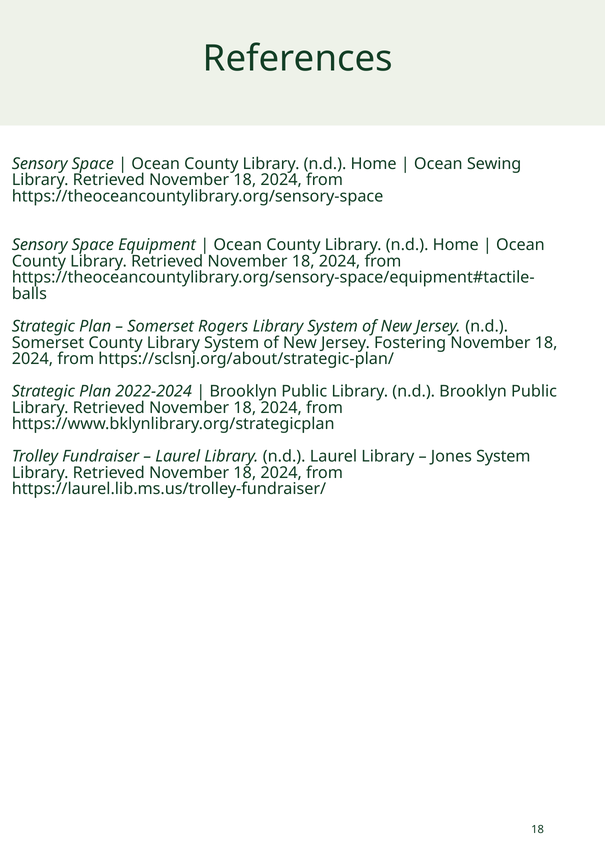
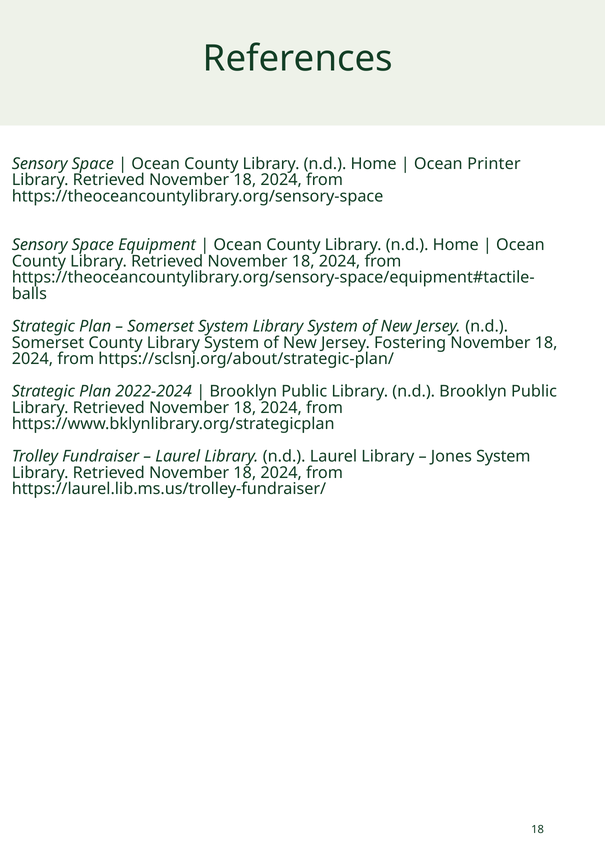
Sewing: Sewing -> Printer (494, 164)
Somerset Rogers: Rogers -> System (223, 326)
